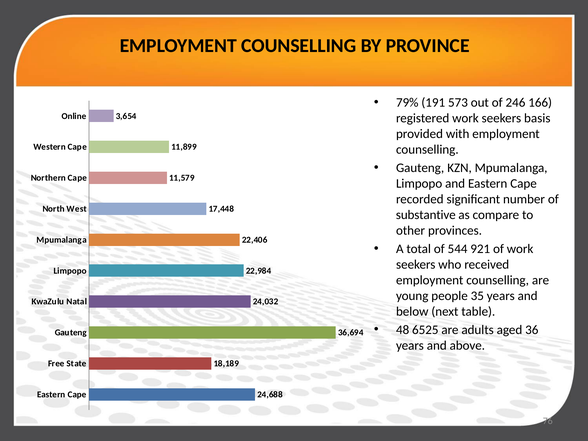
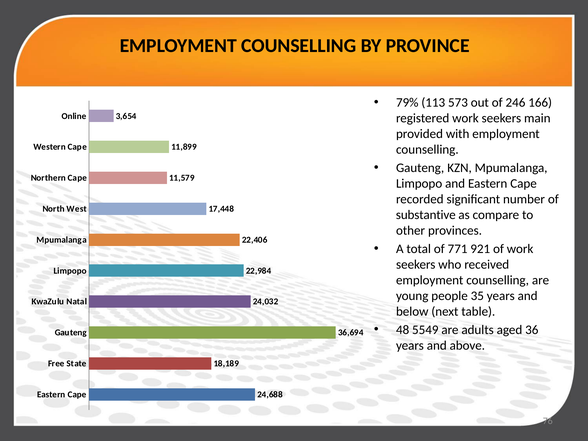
191: 191 -> 113 (433, 103)
basis: basis -> main (537, 118)
544: 544 -> 771 (458, 249)
6525: 6525 -> 5549 (425, 330)
